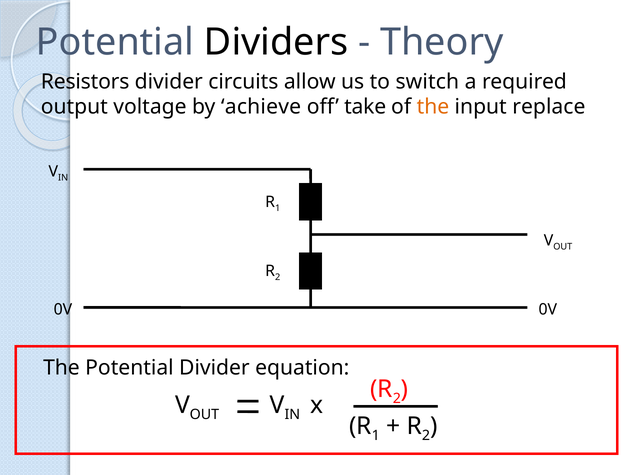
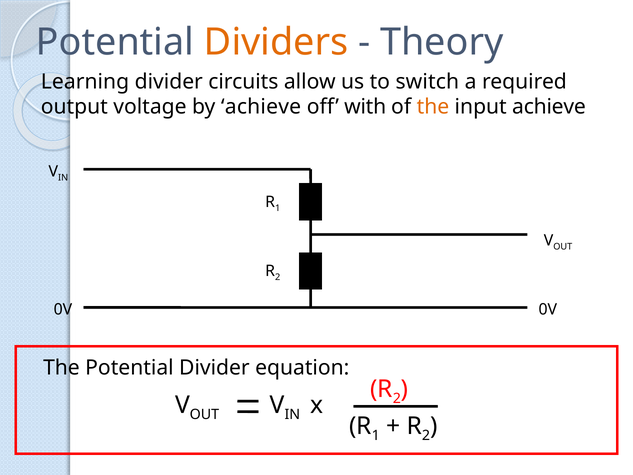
Dividers colour: black -> orange (276, 42)
Resistors: Resistors -> Learning (85, 82)
take: take -> with (365, 107)
input replace: replace -> achieve (549, 107)
